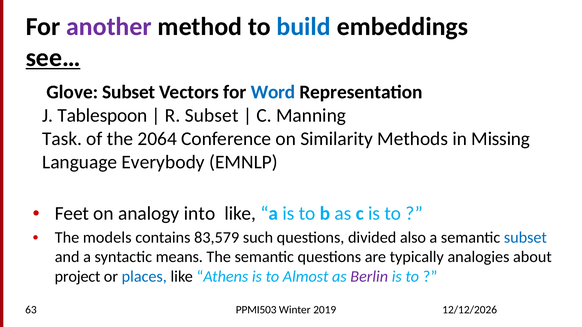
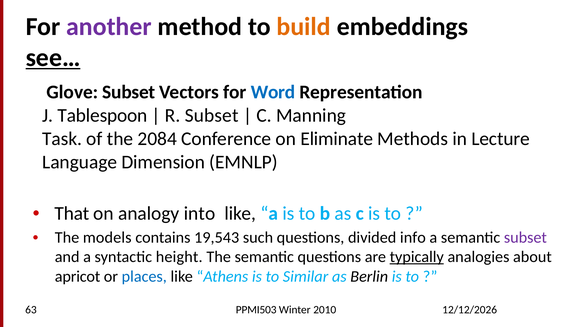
build colour: blue -> orange (304, 27)
2064: 2064 -> 2084 (157, 139)
Similarity: Similarity -> Eliminate (337, 139)
Missing: Missing -> Lecture (501, 139)
Everybody: Everybody -> Dimension (163, 162)
Feet: Feet -> That (72, 214)
83,579: 83,579 -> 19,543 (217, 238)
also: also -> info (413, 238)
subset colour: blue -> purple (525, 238)
means: means -> height (179, 257)
typically underline: none -> present (417, 257)
project: project -> apricot (78, 277)
Almost: Almost -> Similar (306, 277)
Berlin colour: purple -> black (369, 277)
2019: 2019 -> 2010 (325, 310)
